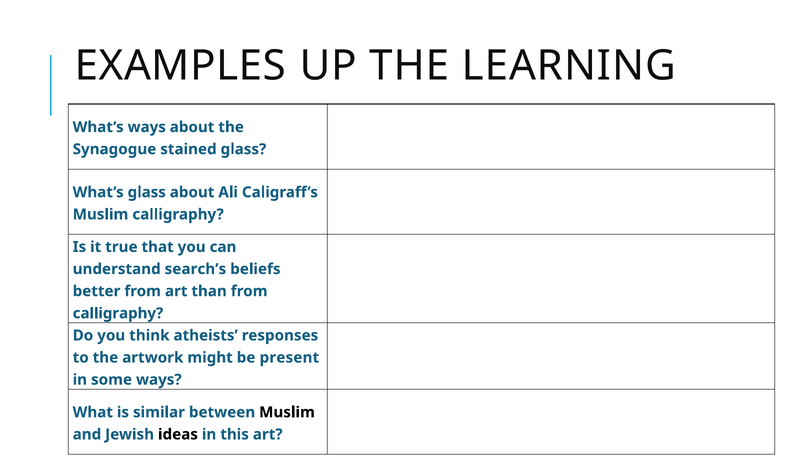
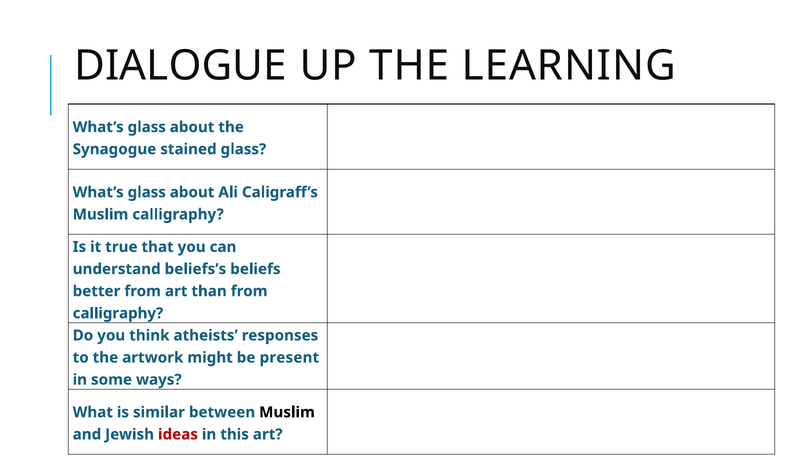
EXAMPLES: EXAMPLES -> DIALOGUE (181, 66)
ways: ways -> glass (147, 127)
search’s: search’s -> beliefs’s (195, 269)
ideas colour: black -> red (178, 435)
